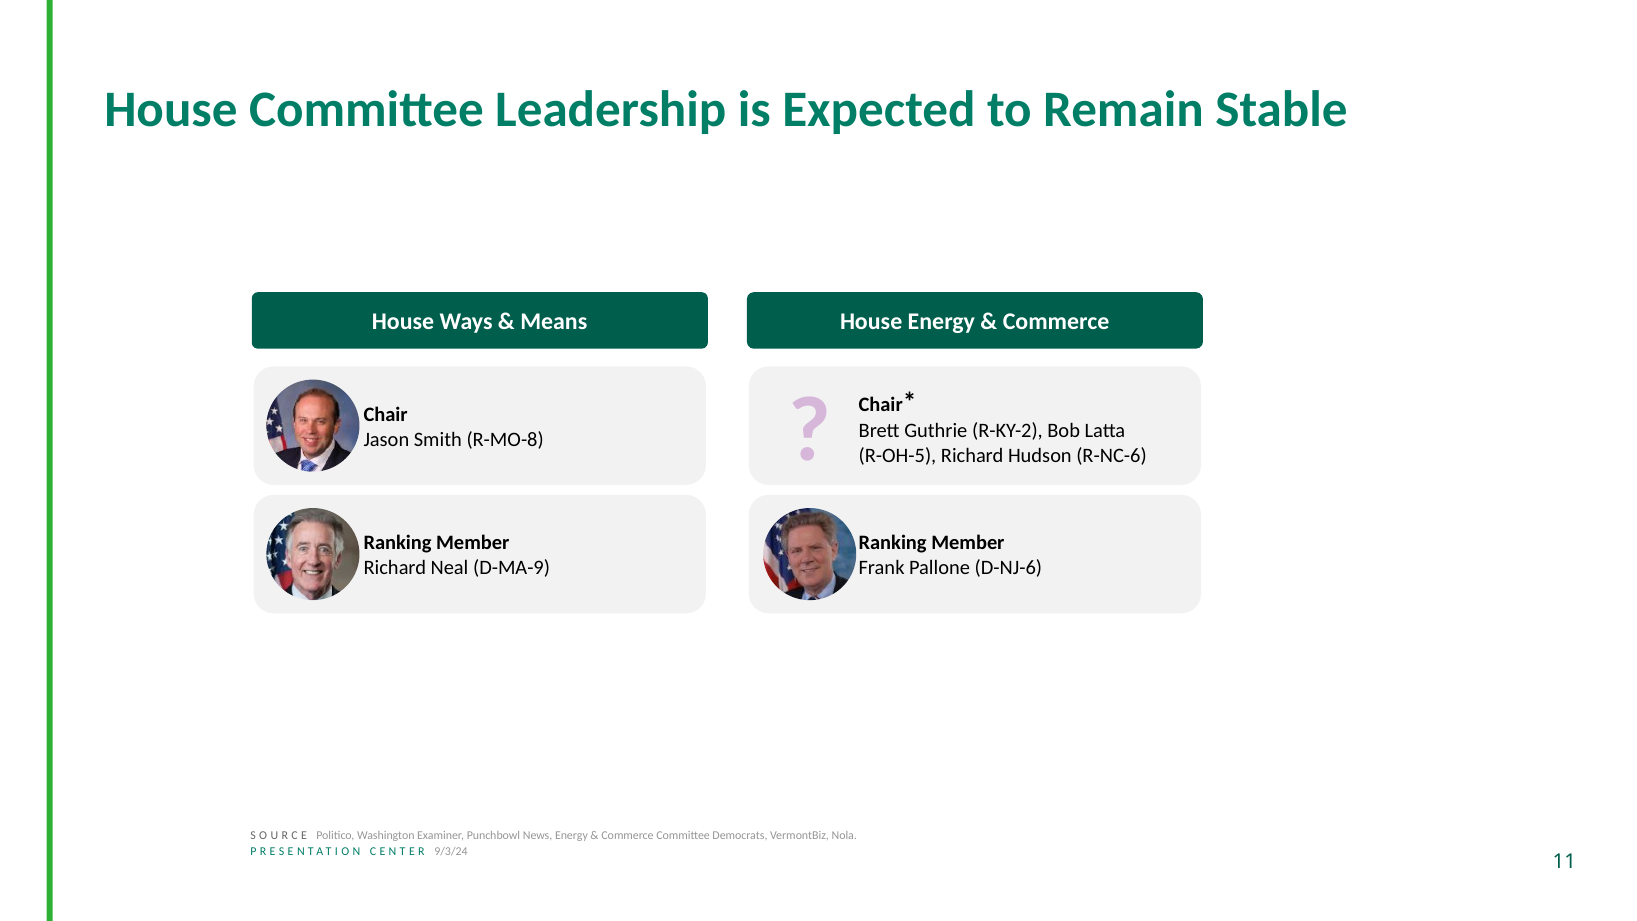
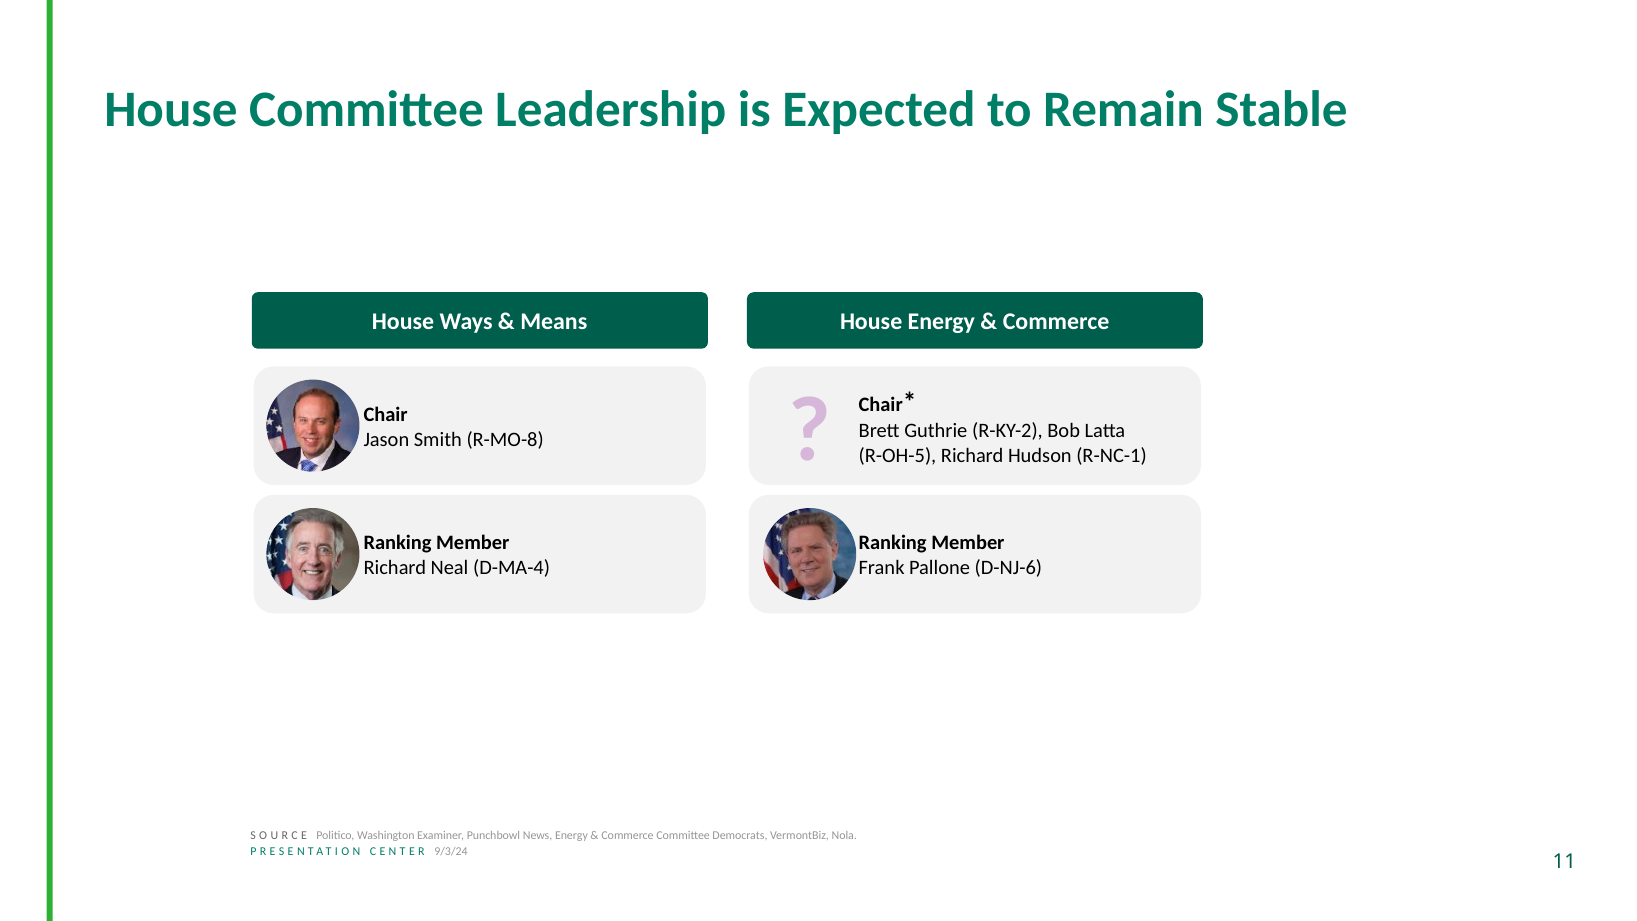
R-NC-6: R-NC-6 -> R-NC-1 (1111, 456)
D-MA-9: D-MA-9 -> D-MA-4 (512, 568)
